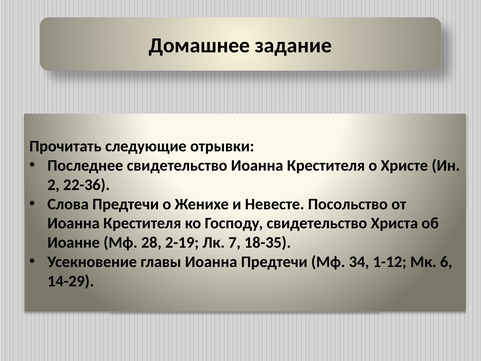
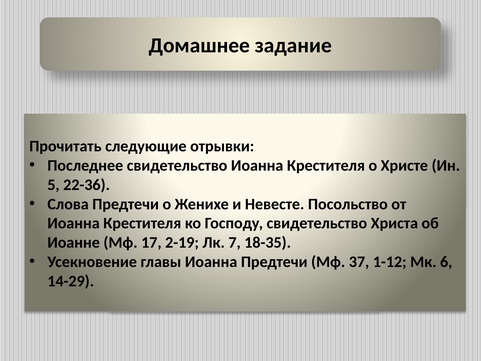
2: 2 -> 5 (53, 185)
28: 28 -> 17 (151, 242)
34: 34 -> 37 (359, 262)
